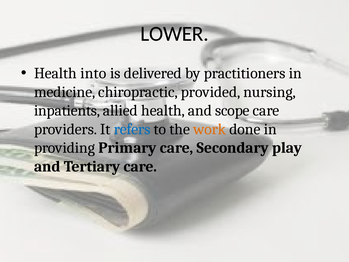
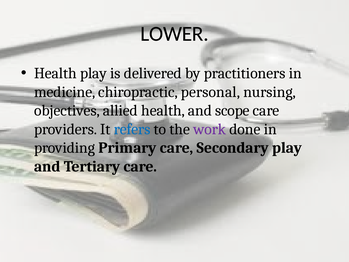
Health into: into -> play (94, 73)
provided: provided -> personal (210, 92)
inpatients: inpatients -> objectives (67, 110)
work colour: orange -> purple (210, 129)
